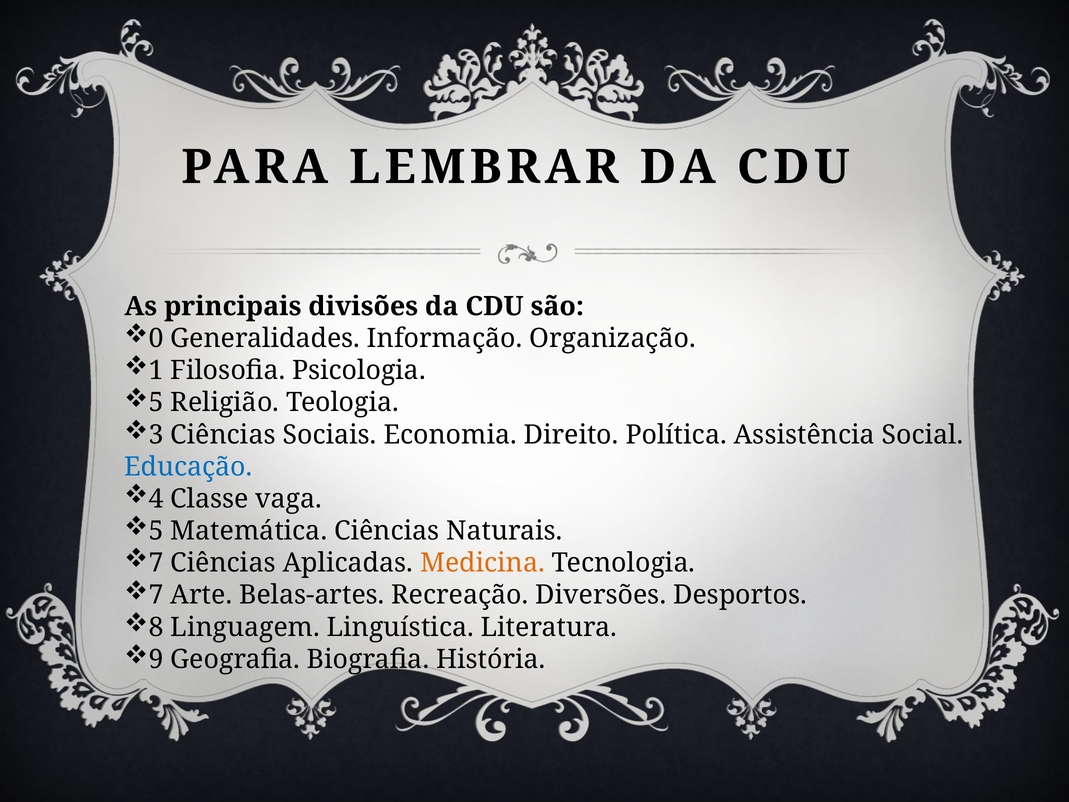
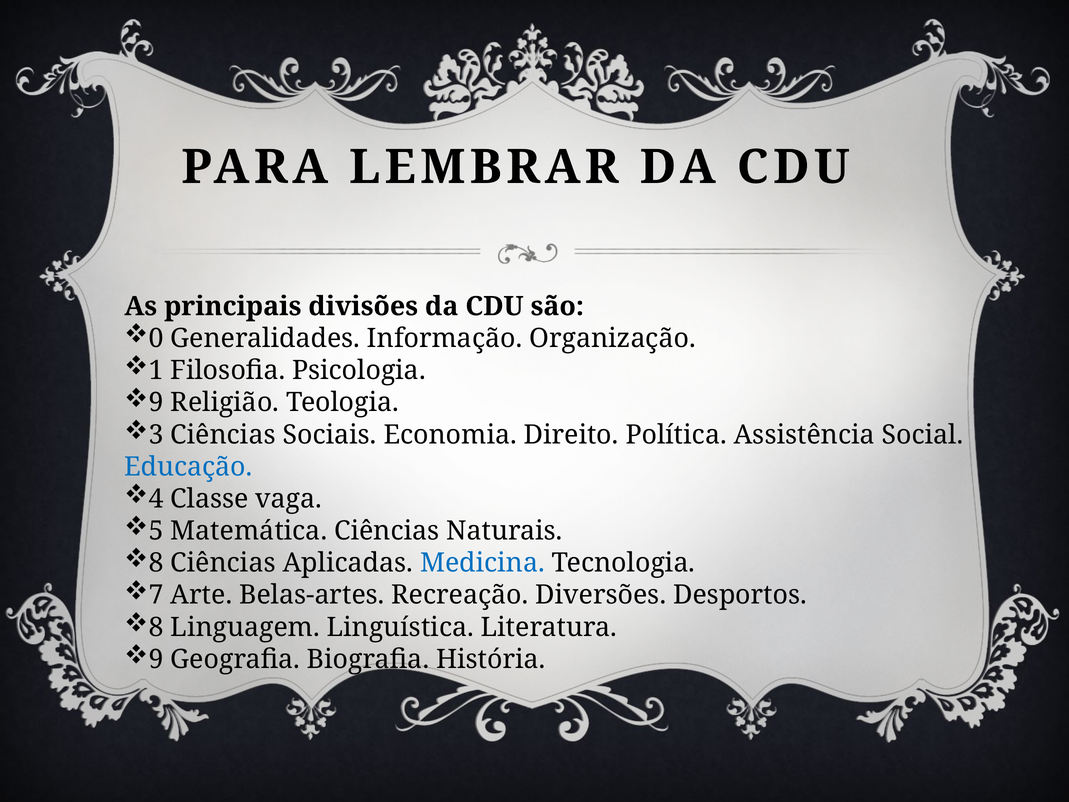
5: 5 -> 9 (156, 402)
7: 7 -> 8 (156, 563)
Medicina colour: orange -> blue (482, 563)
